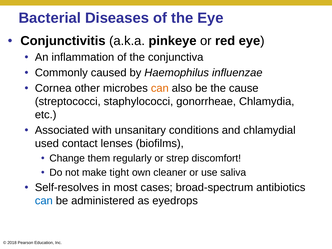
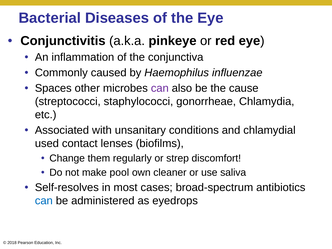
Cornea: Cornea -> Spaces (53, 88)
can colour: orange -> purple (160, 88)
tight: tight -> pool (119, 172)
